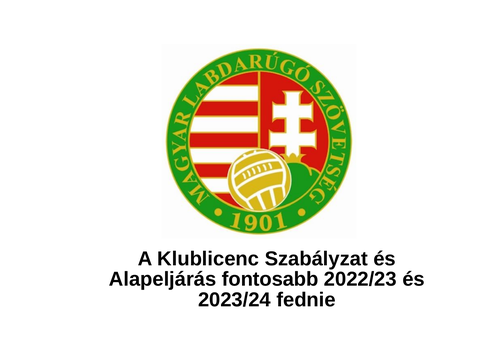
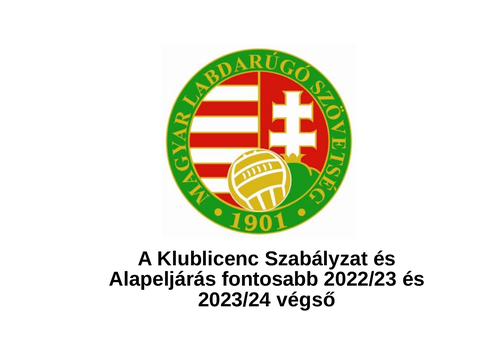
fednie: fednie -> végső (306, 300)
